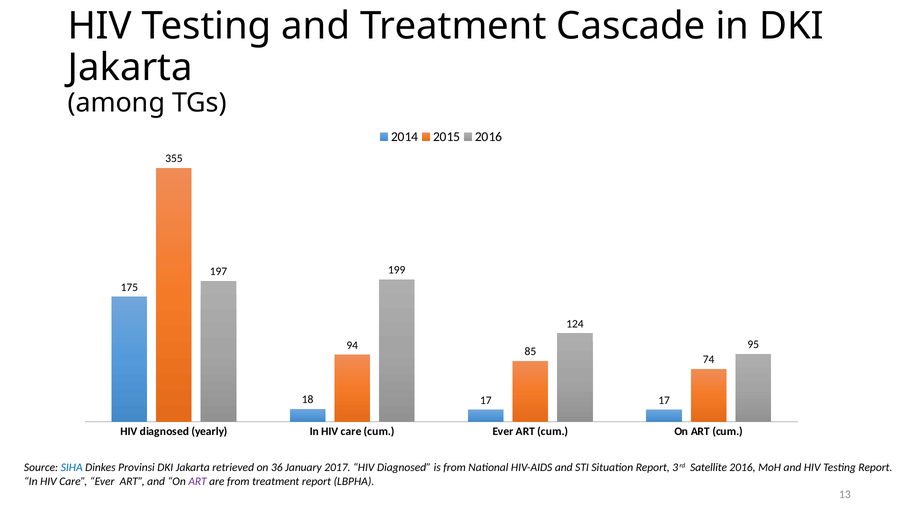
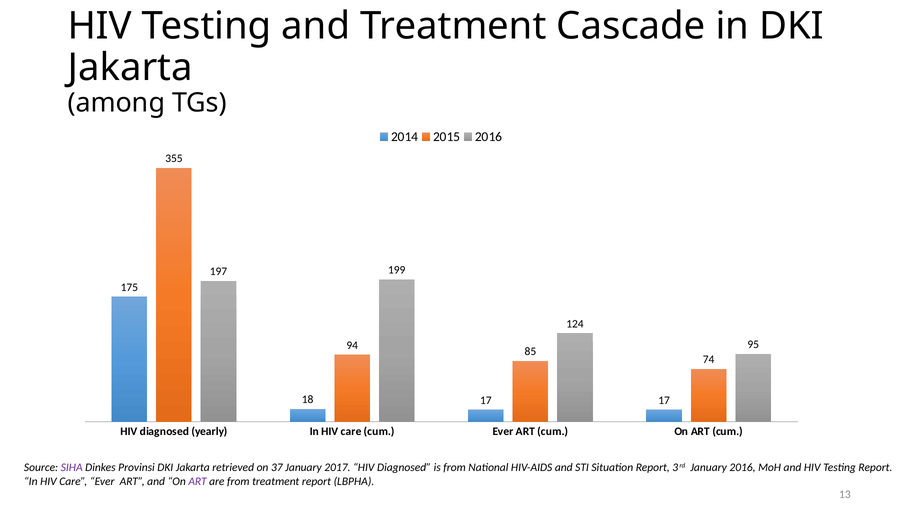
SIHA colour: blue -> purple (72, 468)
36: 36 -> 37 (277, 468)
3rd Satellite: Satellite -> January (709, 468)
